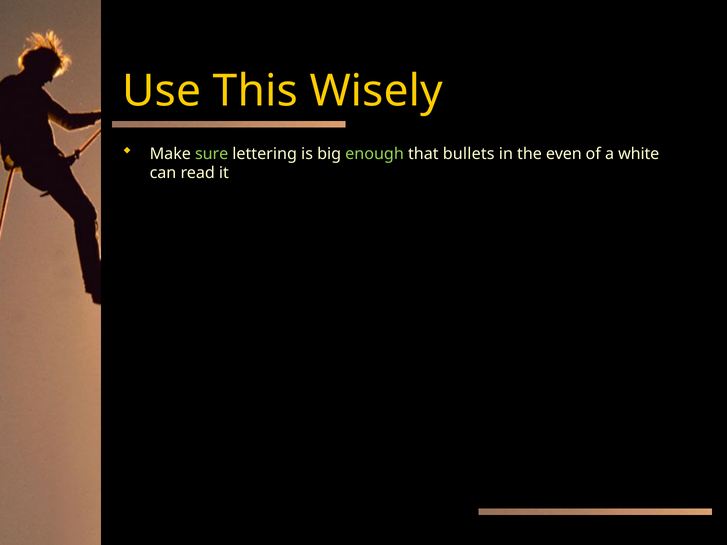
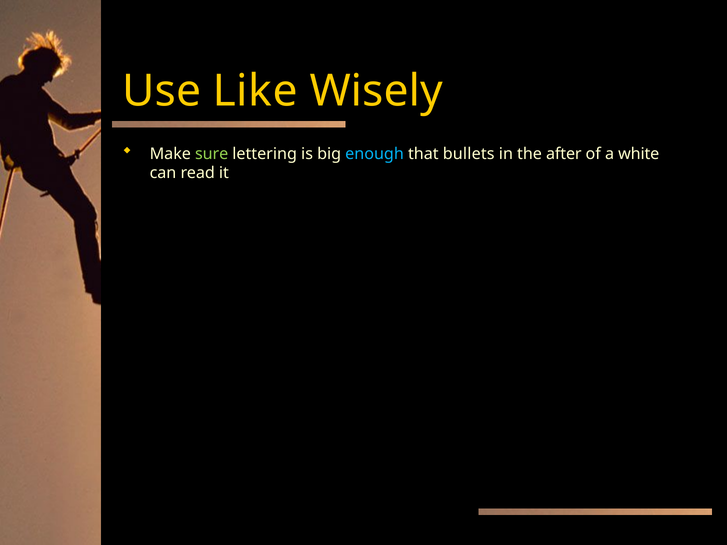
This: This -> Like (255, 91)
enough colour: light green -> light blue (375, 154)
even: even -> after (564, 154)
